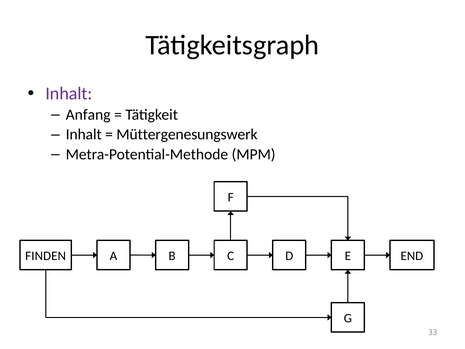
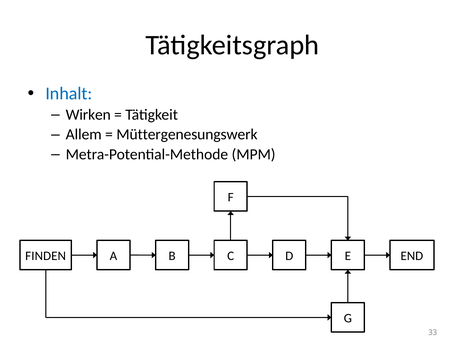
Inhalt colour: purple -> blue (69, 93)
Anfang: Anfang -> Wirken (88, 115)
Inhalt: Inhalt -> Allem (84, 134)
